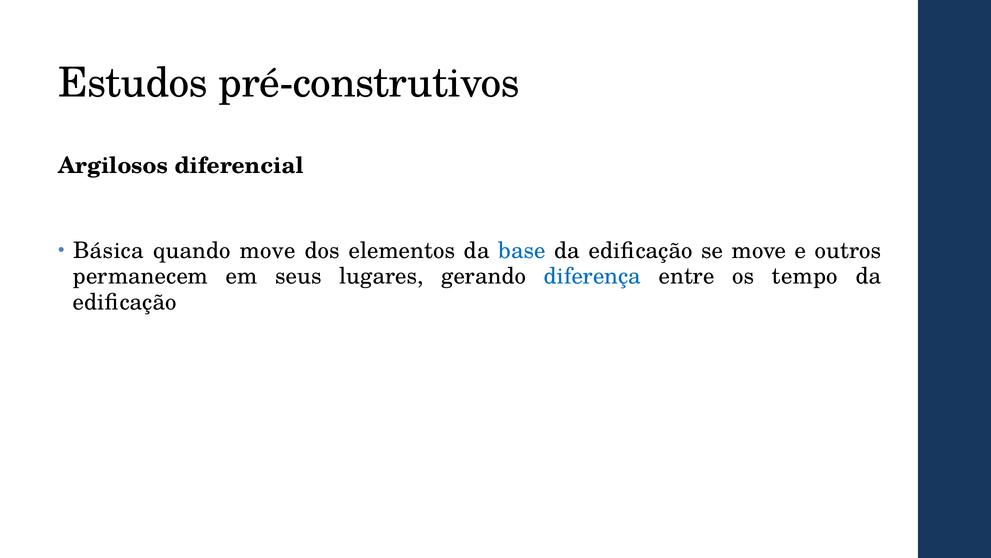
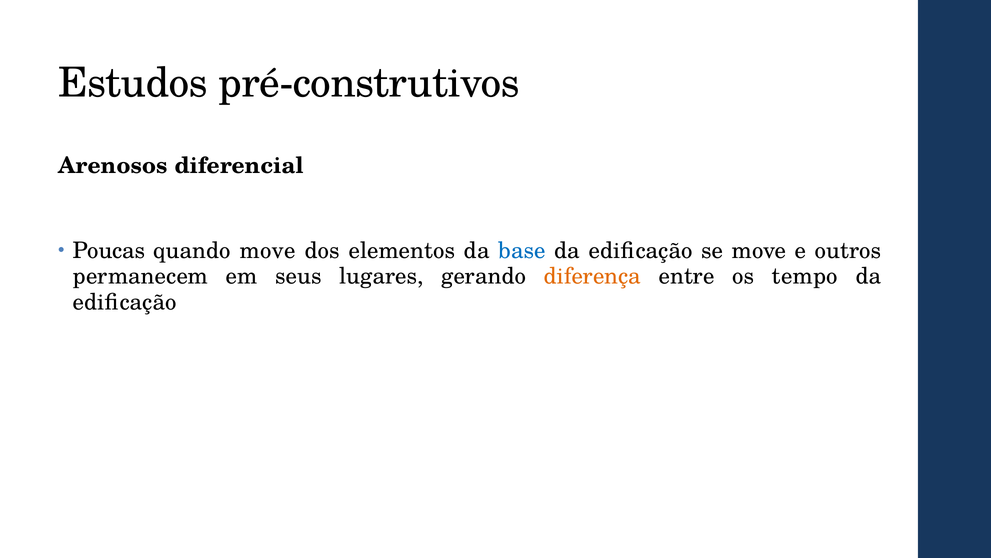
Argilosos: Argilosos -> Arenosos (113, 166)
Básica: Básica -> Poucas (109, 250)
diferença colour: blue -> orange (592, 276)
